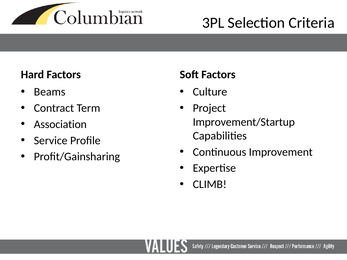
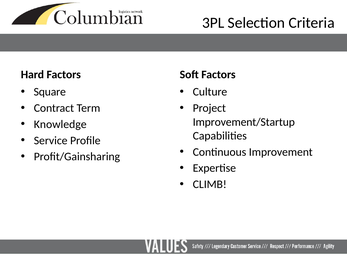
Beams: Beams -> Square (50, 92)
Association: Association -> Knowledge (60, 124)
